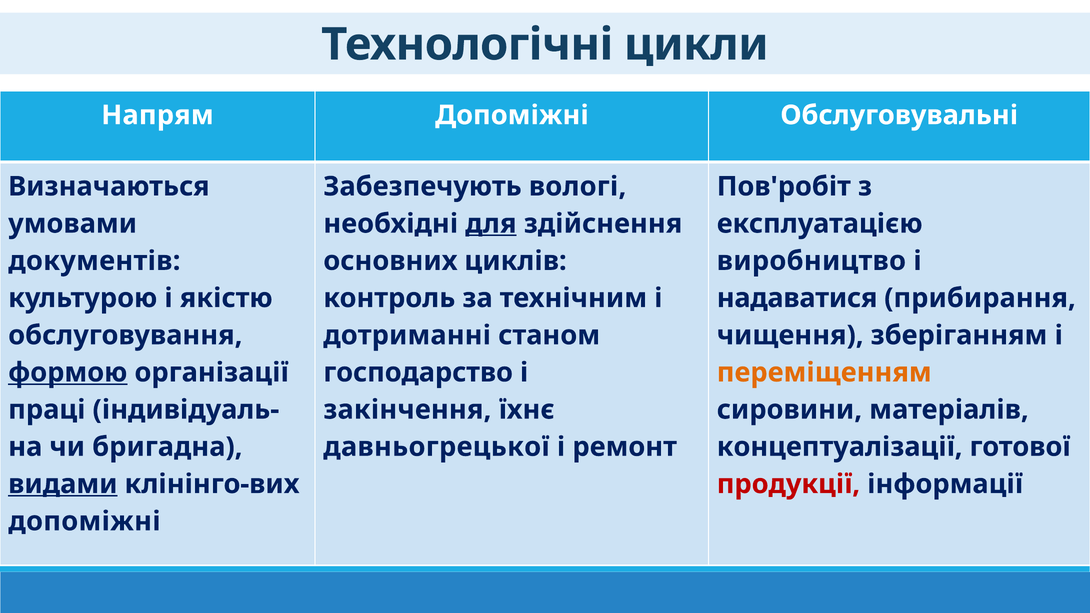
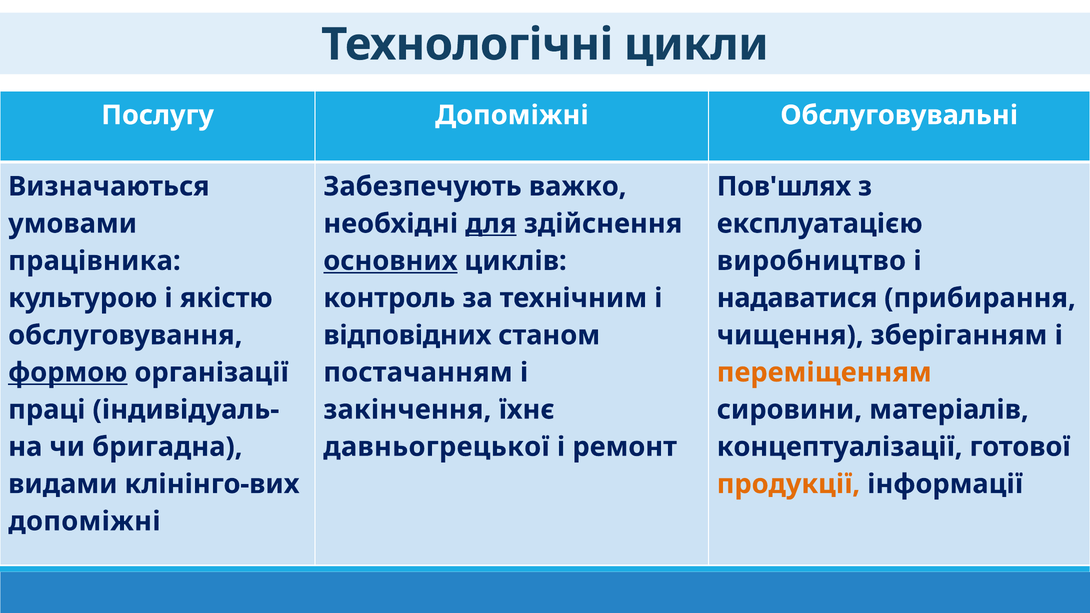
Напрям: Напрям -> Послугу (158, 115)
вологі: вологі -> важко (578, 187)
Пов'робіт: Пов'робіт -> Пов'шлях (784, 187)
документів: документів -> працівника (94, 261)
основних underline: none -> present (390, 261)
дотриманні: дотриманні -> відповідних (407, 335)
господарство: господарство -> постачанням (418, 373)
видами underline: present -> none (63, 484)
продукції colour: red -> orange (788, 484)
